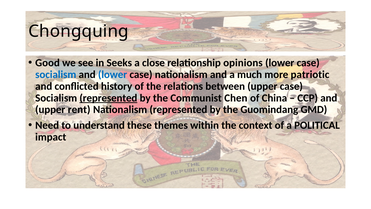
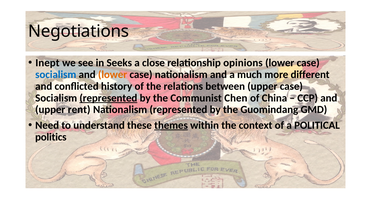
Chongquing: Chongquing -> Negotiations (79, 31)
Good: Good -> Inept (47, 63)
lower colour: blue -> orange (113, 74)
patriotic: patriotic -> different (310, 74)
themes underline: none -> present (171, 125)
impact: impact -> politics (51, 137)
